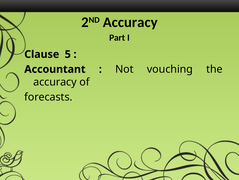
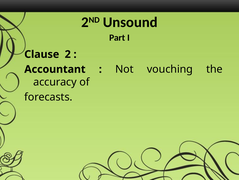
2ND Accuracy: Accuracy -> Unsound (130, 22)
5: 5 -> 2 (68, 54)
